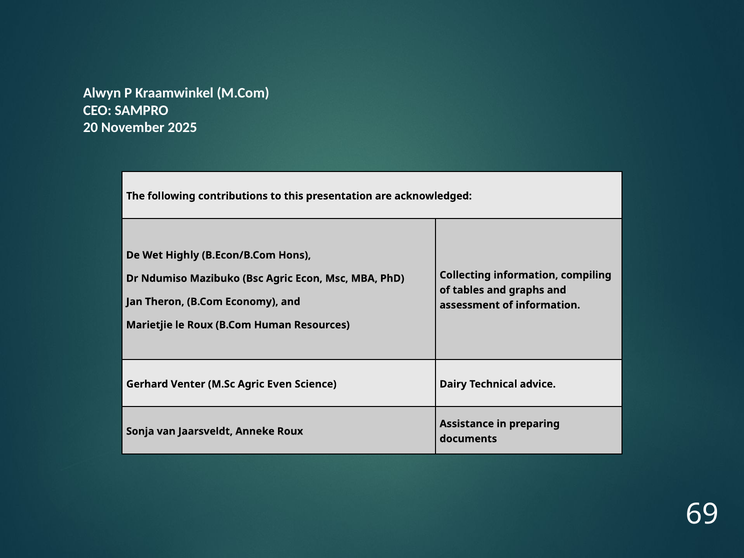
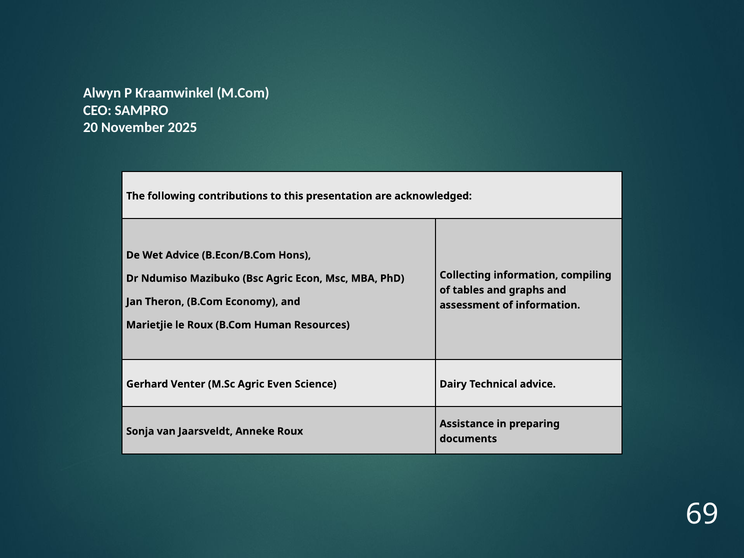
Wet Highly: Highly -> Advice (182, 255)
